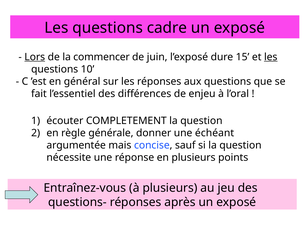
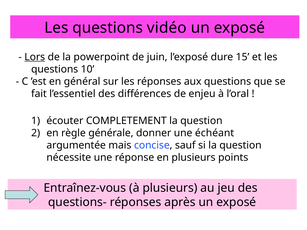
cadre: cadre -> vidéo (167, 28)
commencer: commencer -> powerpoint (101, 57)
les underline: present -> none (271, 57)
